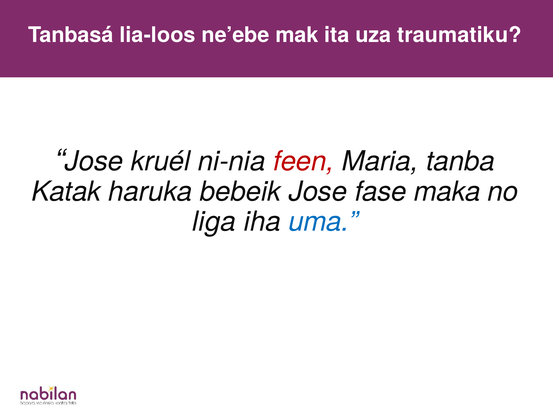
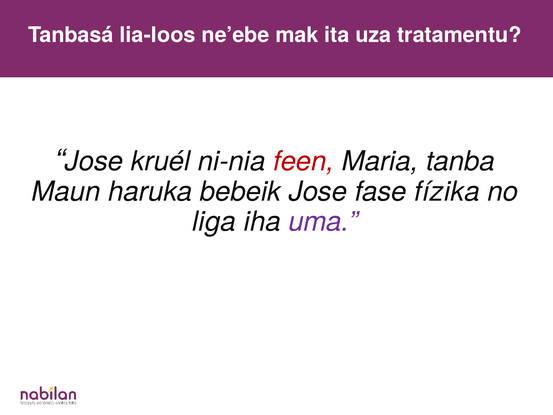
traumatiku: traumatiku -> tratamentu (459, 35)
Katak: Katak -> Maun (66, 192)
maka: maka -> fízika (447, 192)
uma colour: blue -> purple (323, 222)
